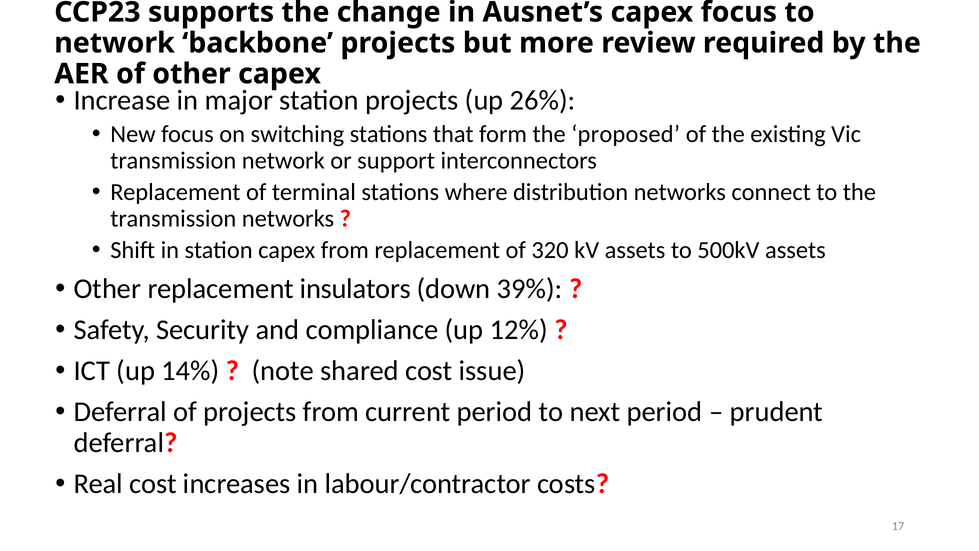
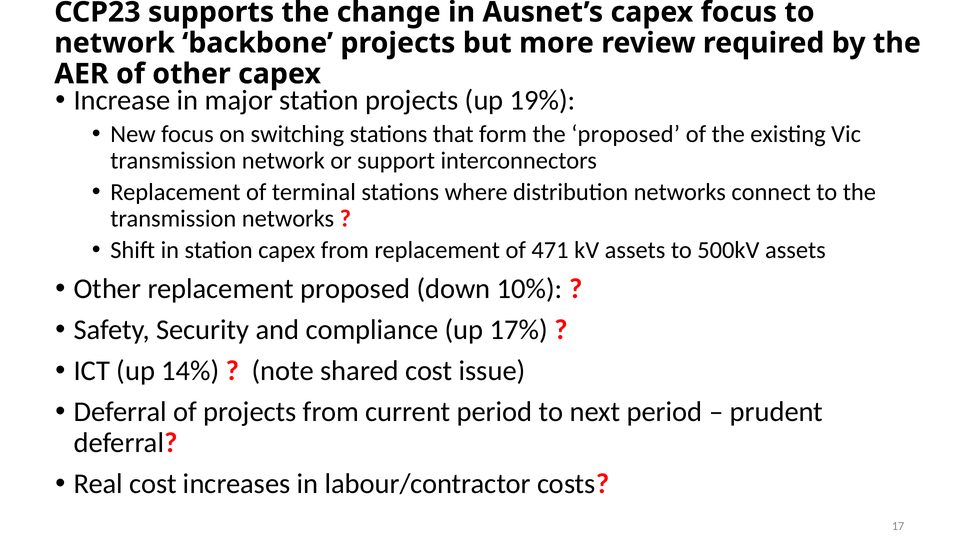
26%: 26% -> 19% (543, 100)
320: 320 -> 471 (550, 250)
replacement insulators: insulators -> proposed (355, 289)
39%: 39% -> 10% (530, 289)
12%: 12% -> 17% (519, 330)
